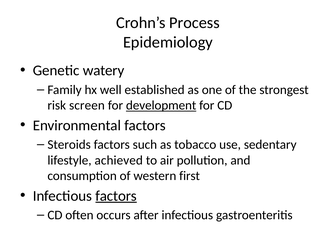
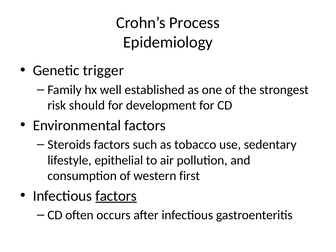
watery: watery -> trigger (103, 70)
screen: screen -> should (87, 105)
development underline: present -> none (161, 105)
achieved: achieved -> epithelial (119, 160)
